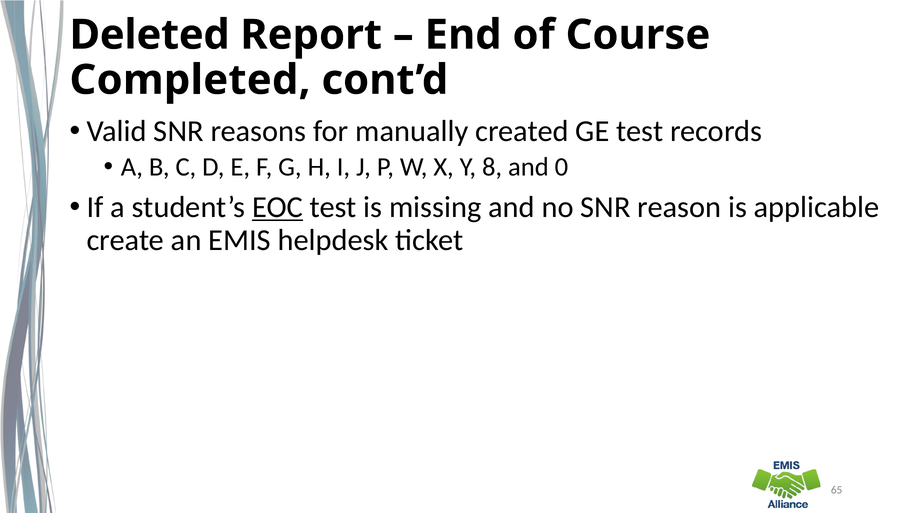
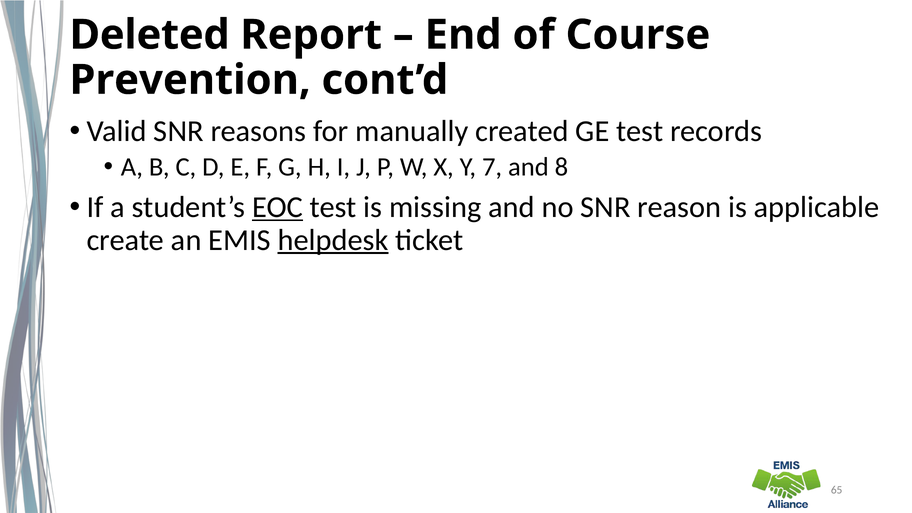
Completed: Completed -> Prevention (190, 80)
8: 8 -> 7 (492, 167)
0: 0 -> 8 (561, 167)
helpdesk underline: none -> present (333, 240)
